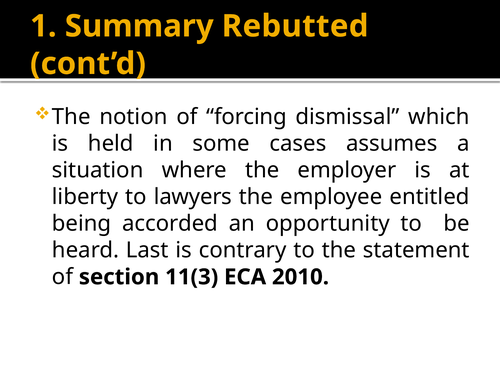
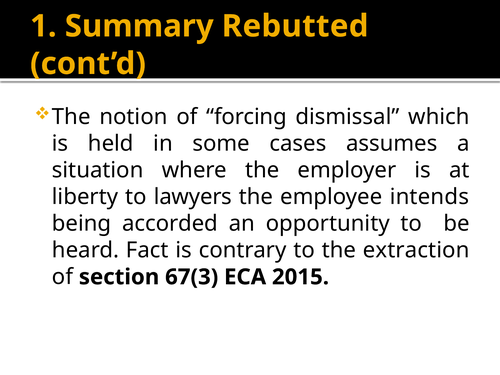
entitled: entitled -> intends (429, 197)
Last: Last -> Fact (147, 250)
statement: statement -> extraction (416, 250)
11(3: 11(3 -> 67(3 (192, 277)
2010: 2010 -> 2015 (300, 277)
